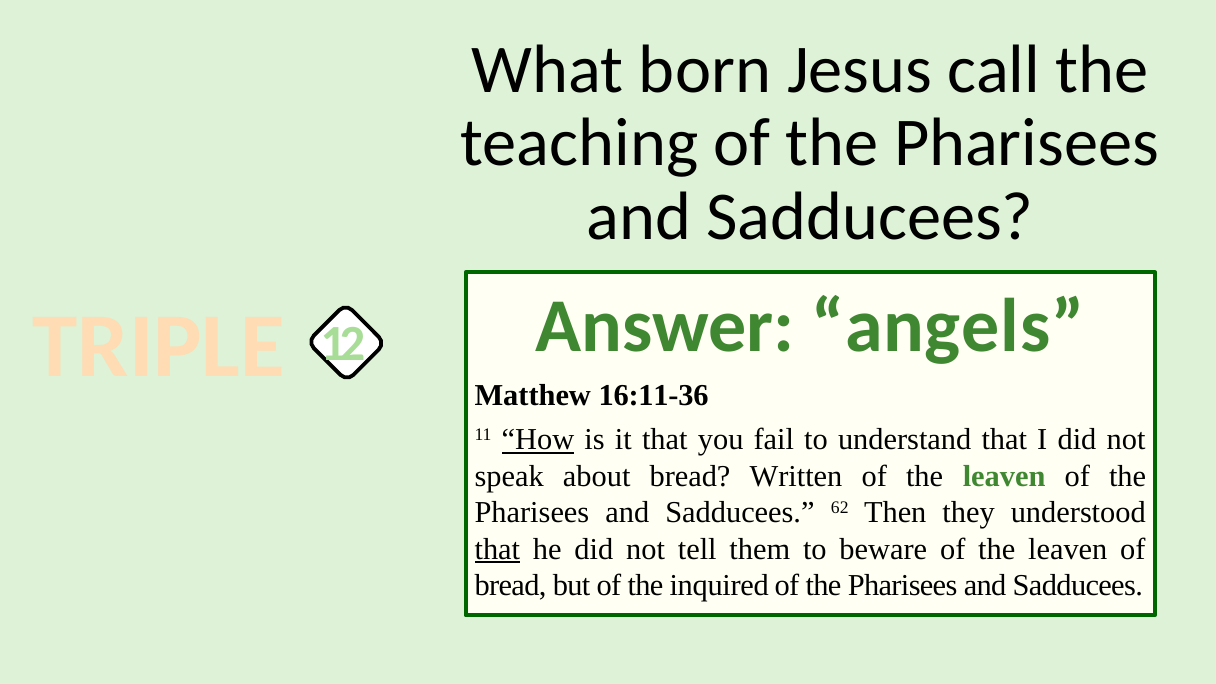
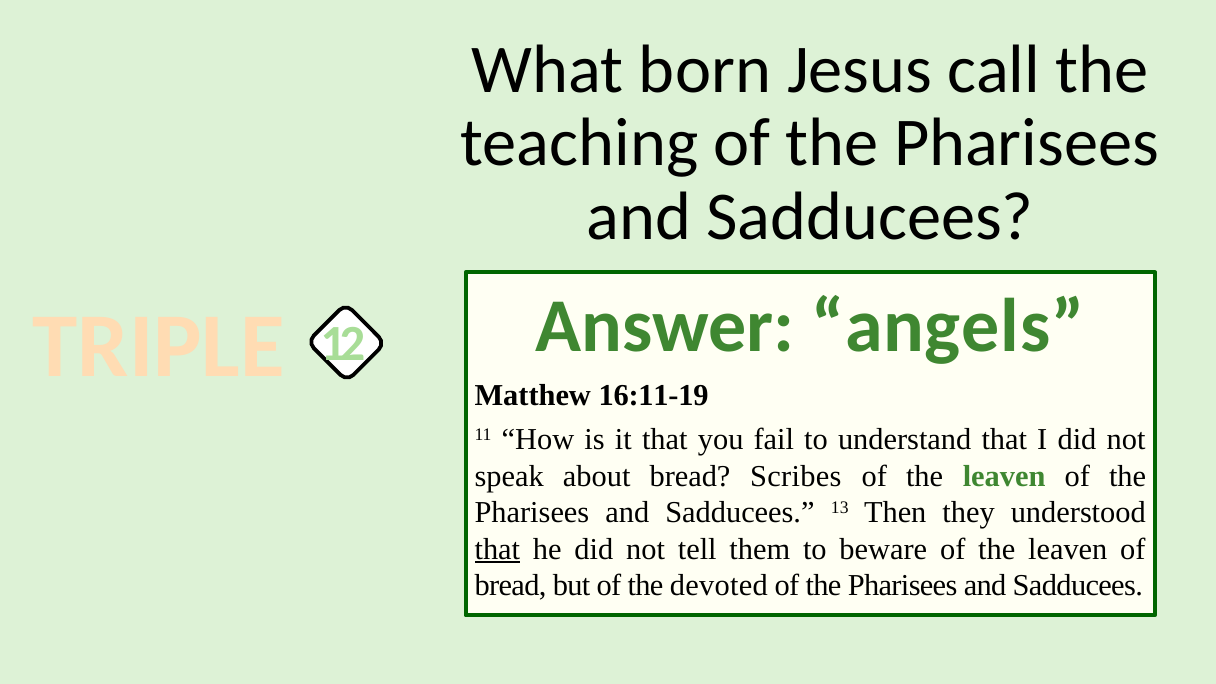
16:11-36: 16:11-36 -> 16:11-19 (654, 396)
How underline: present -> none (538, 440)
Written: Written -> Scribes (796, 476)
62: 62 -> 13 (840, 508)
inquired: inquired -> devoted (719, 586)
